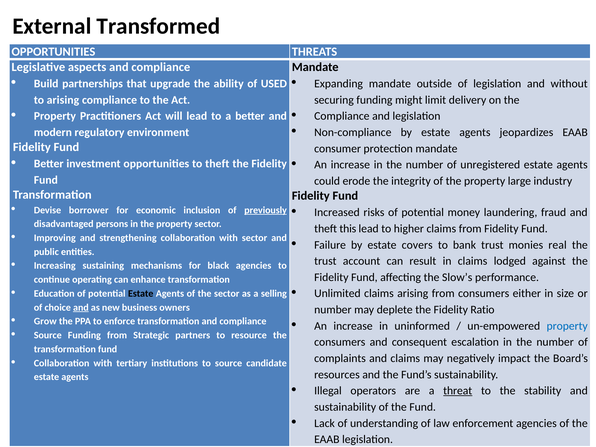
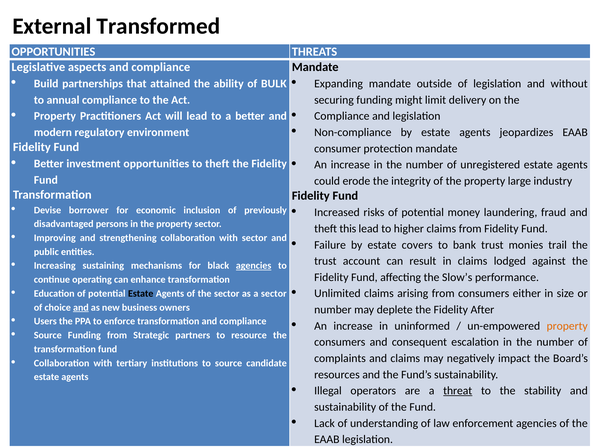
upgrade: upgrade -> attained (170, 84)
USED: USED -> BULK (274, 84)
to arising: arising -> annual (63, 100)
previously underline: present -> none (266, 210)
real: real -> trail (558, 245)
agencies underline: none -> present (254, 266)
a selling: selling -> sector (274, 294)
Ratio: Ratio -> After (482, 310)
Grow: Grow -> Users (45, 321)
property colour: blue -> orange (567, 326)
